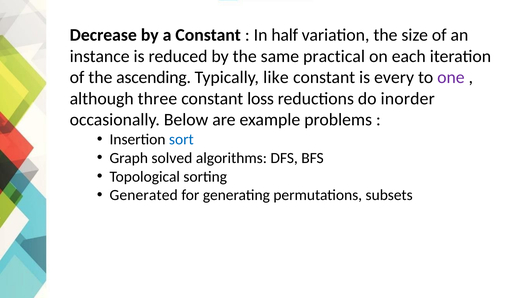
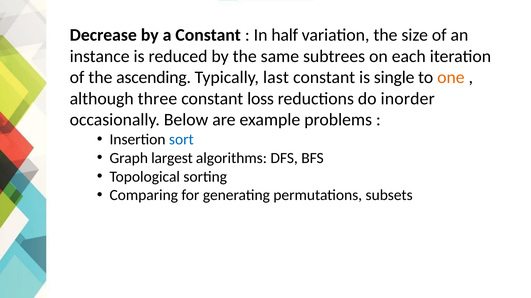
practical: practical -> subtrees (334, 56)
like: like -> last (276, 78)
every: every -> single (394, 78)
one colour: purple -> orange (451, 78)
solved: solved -> largest (172, 158)
Generated: Generated -> Comparing (144, 196)
